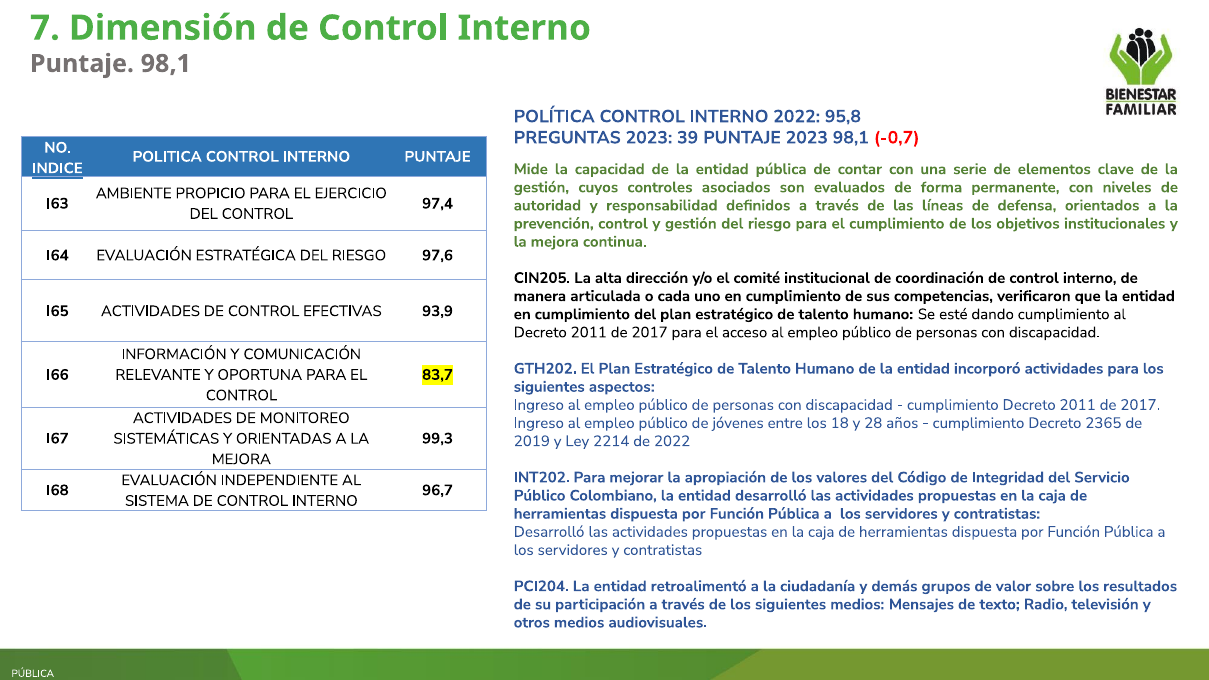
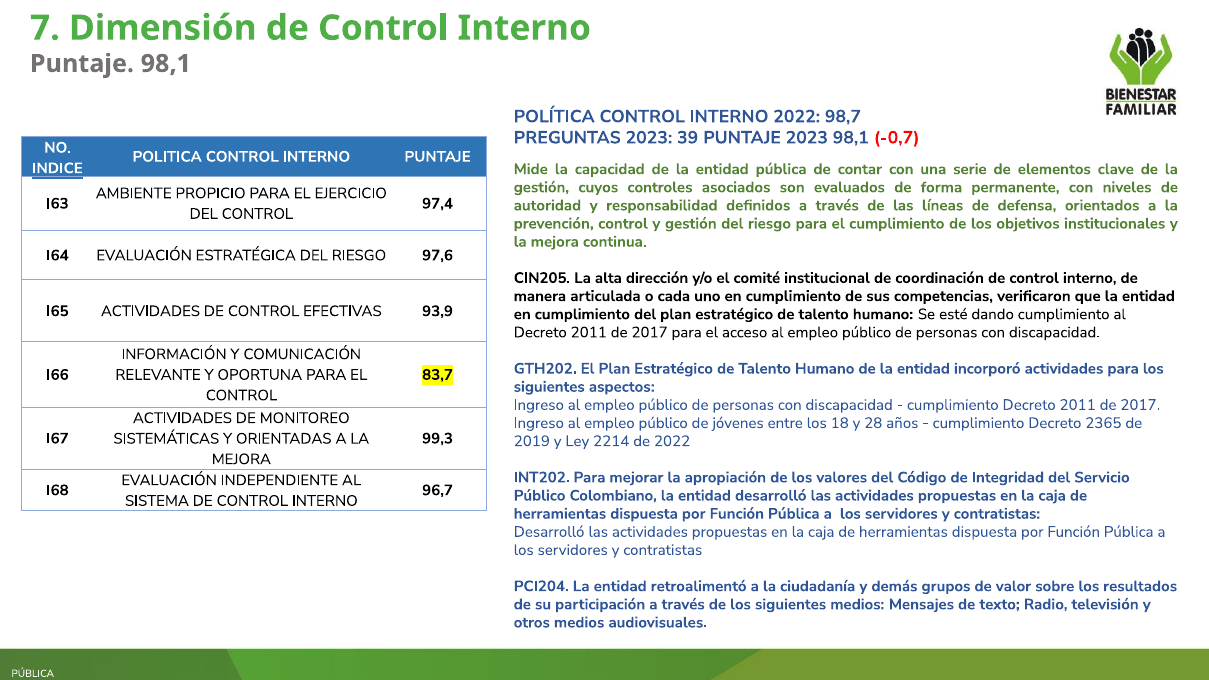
95,8: 95,8 -> 98,7 (843, 116)
